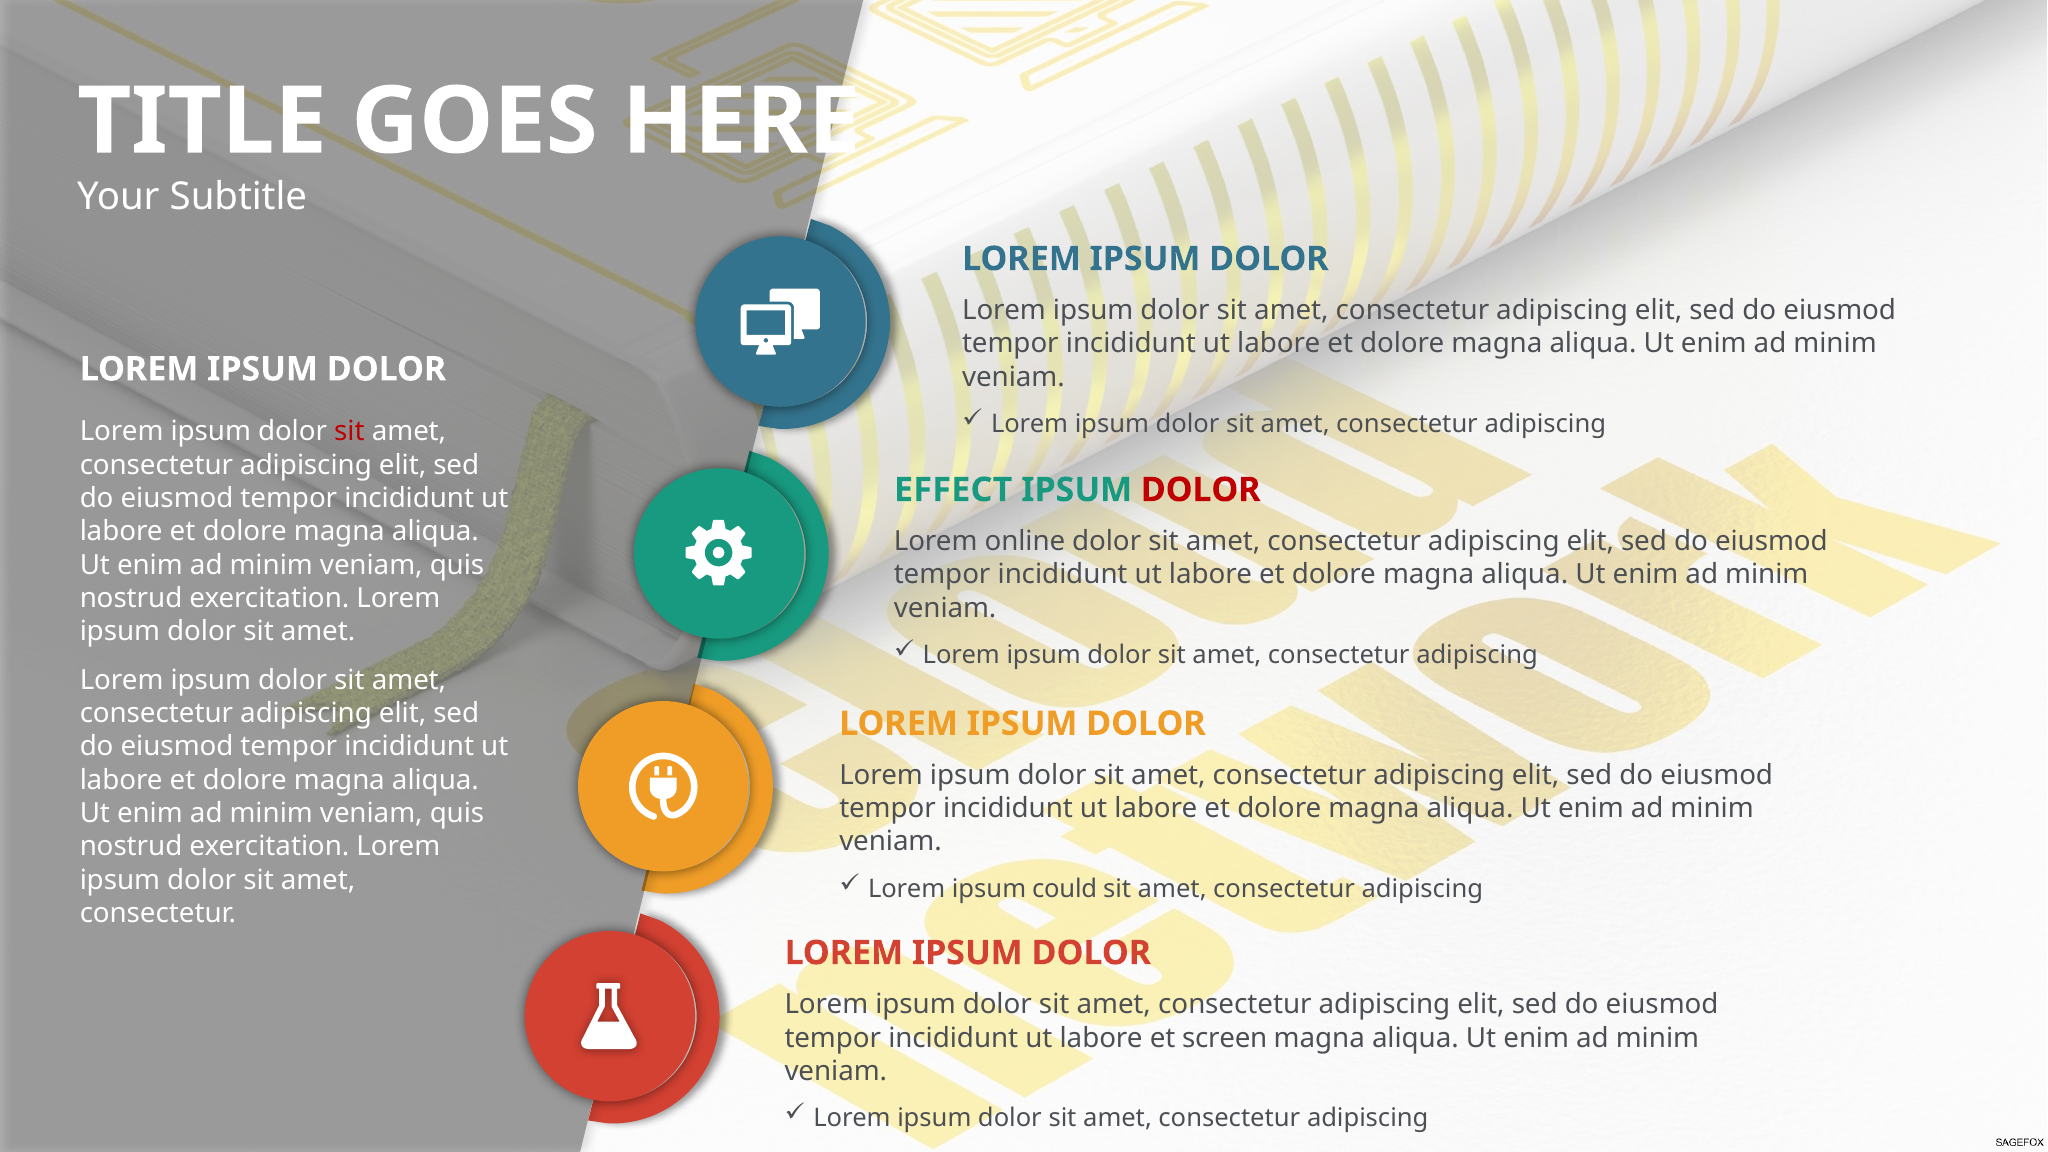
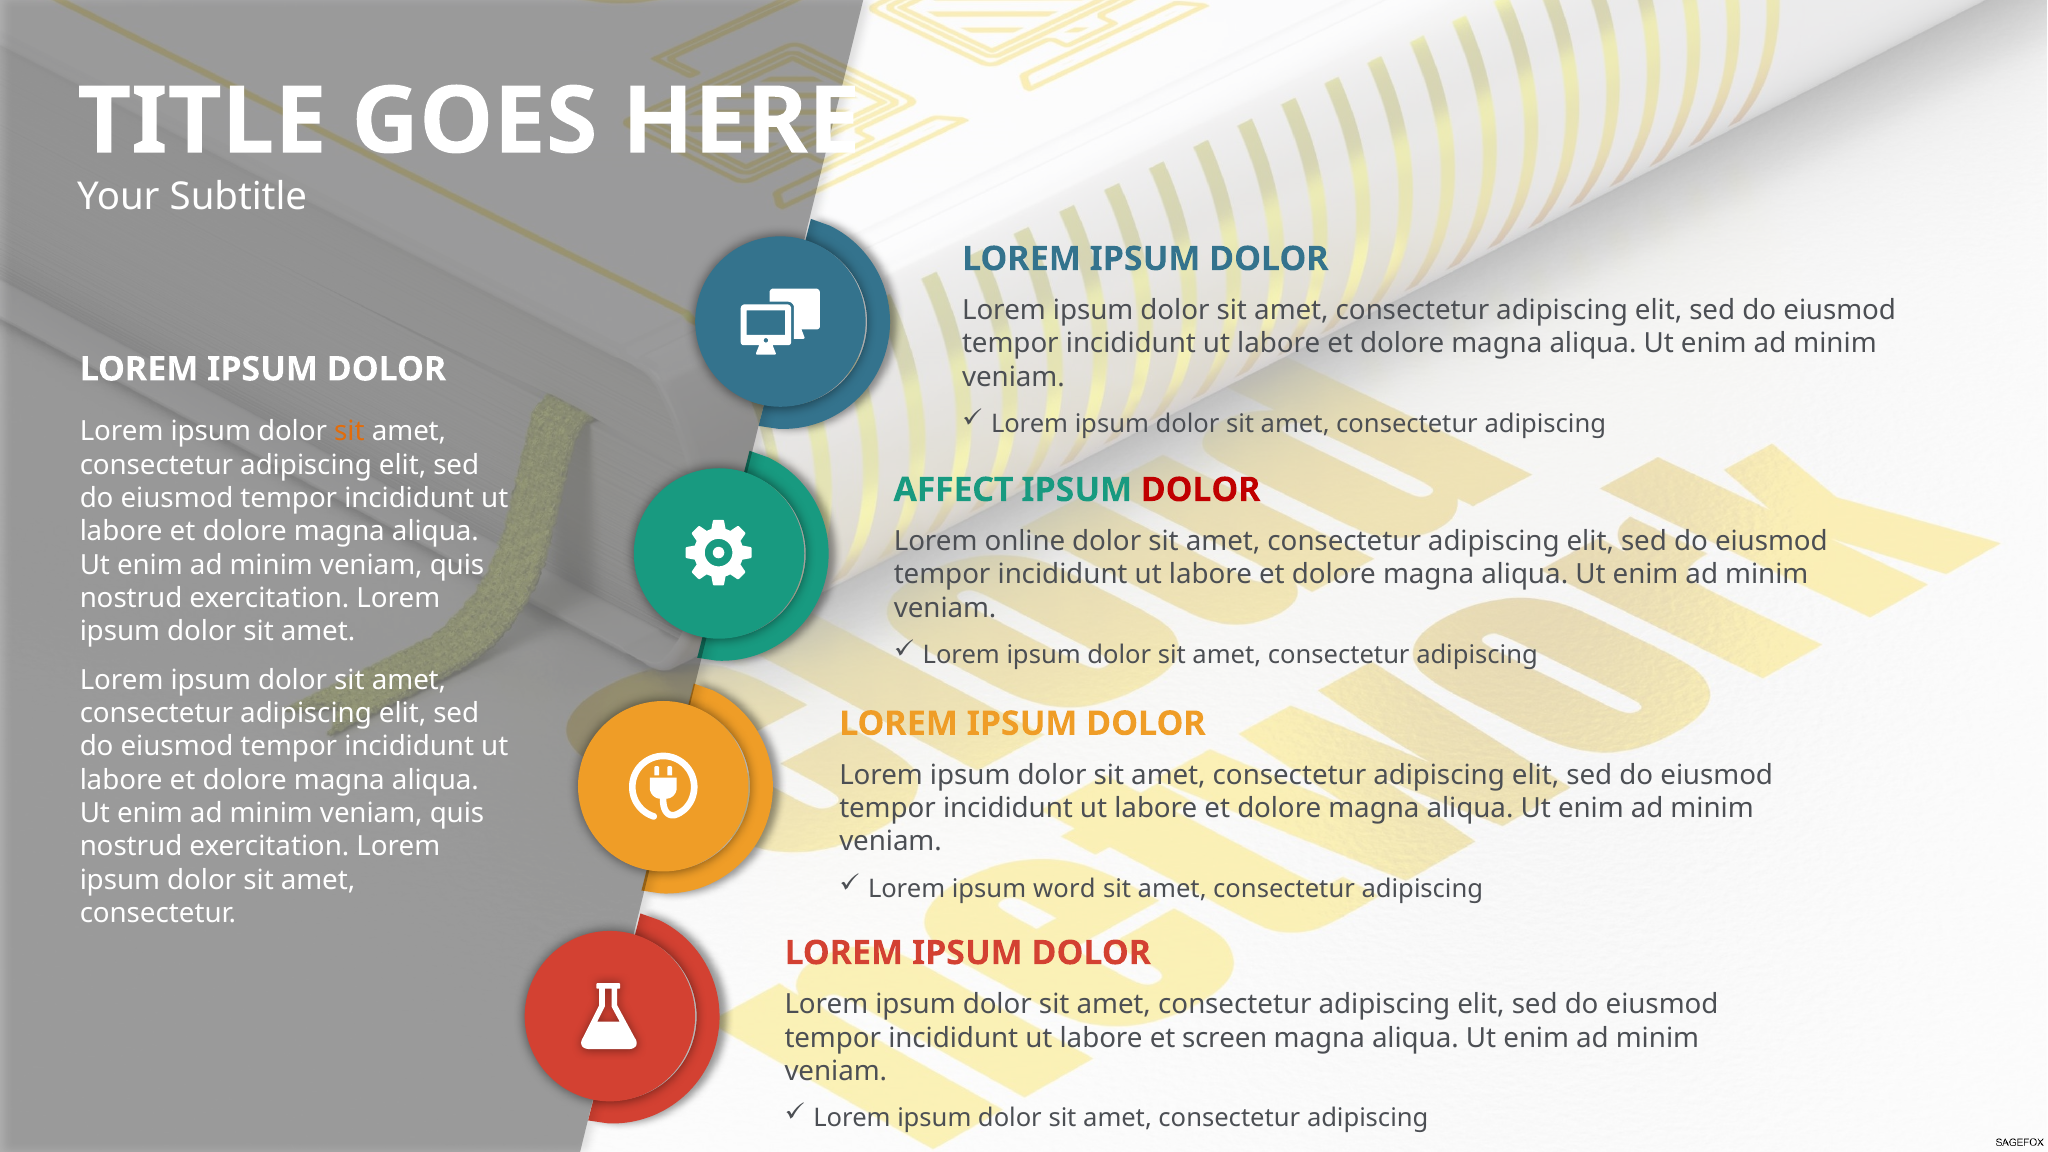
sit colour: red -> orange (349, 432)
EFFECT: EFFECT -> AFFECT (953, 490)
could: could -> word (1064, 889)
